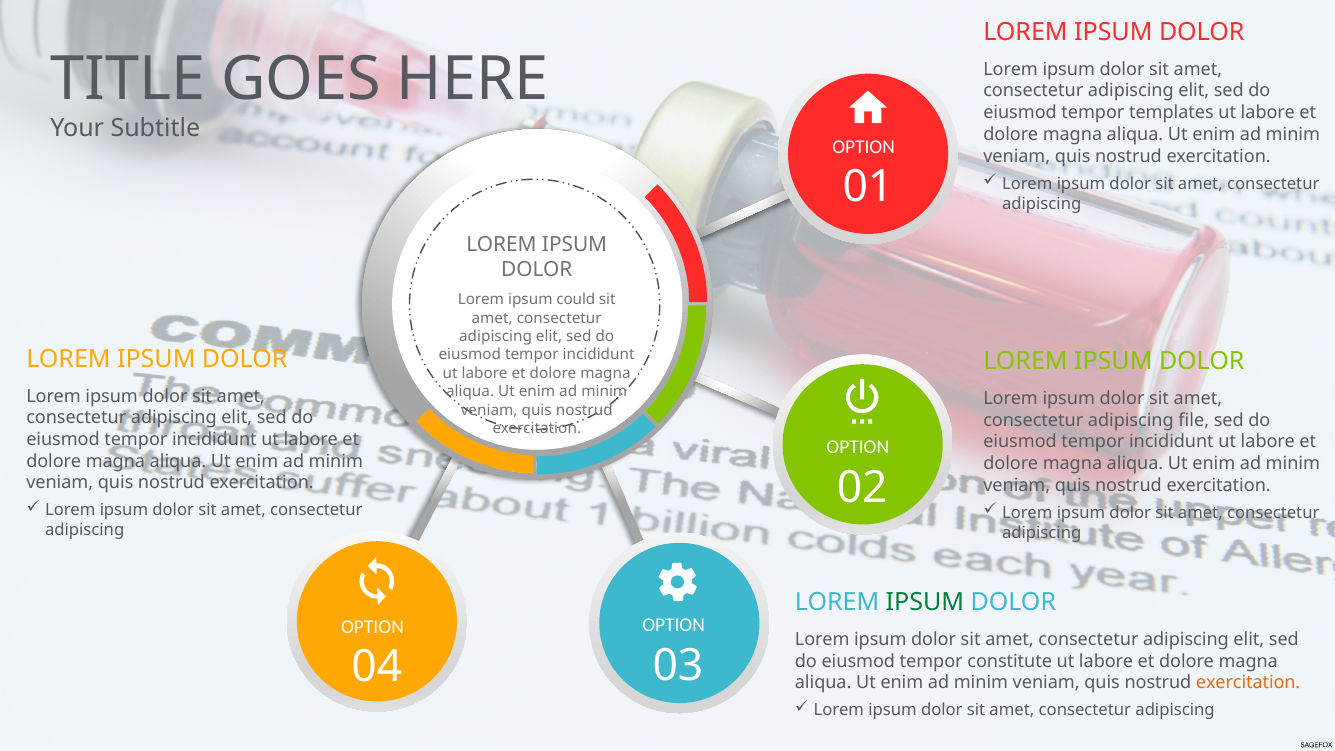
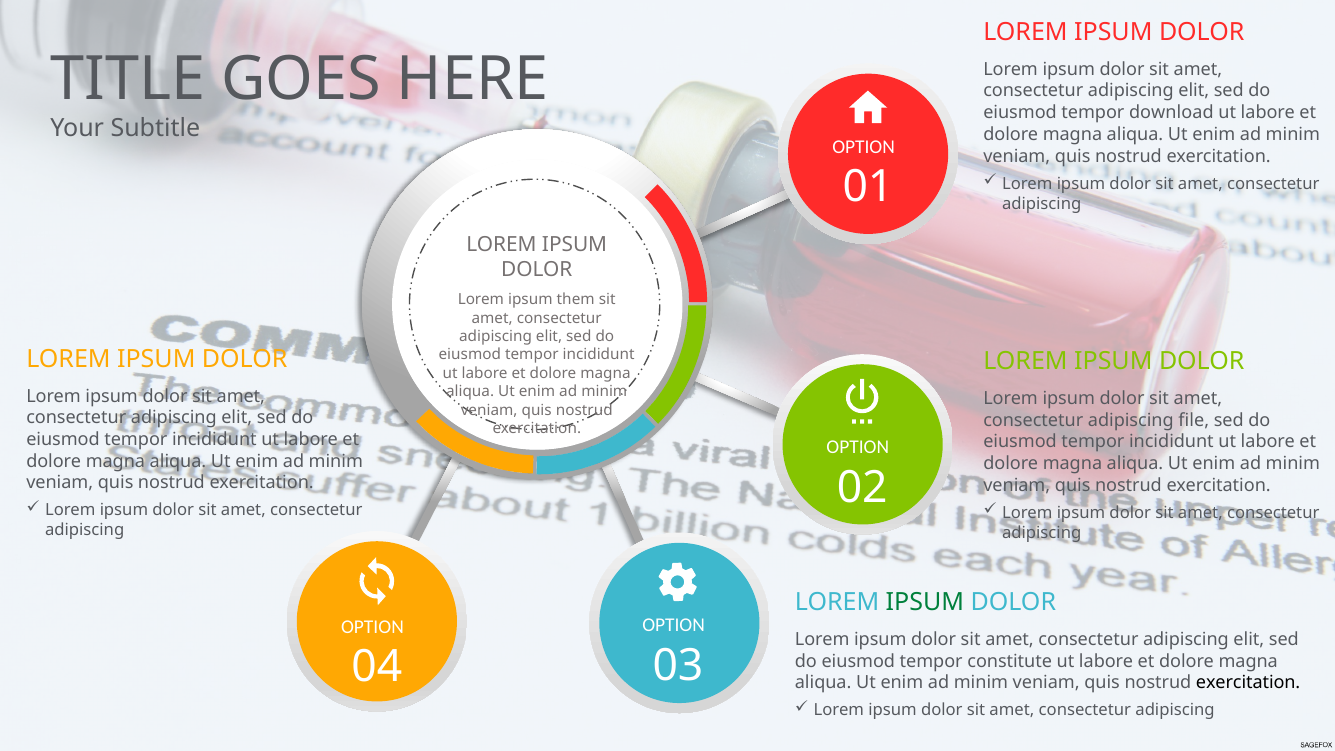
templates: templates -> download (1171, 113)
could: could -> them (576, 300)
exercitation colour: orange -> black (1248, 683)
